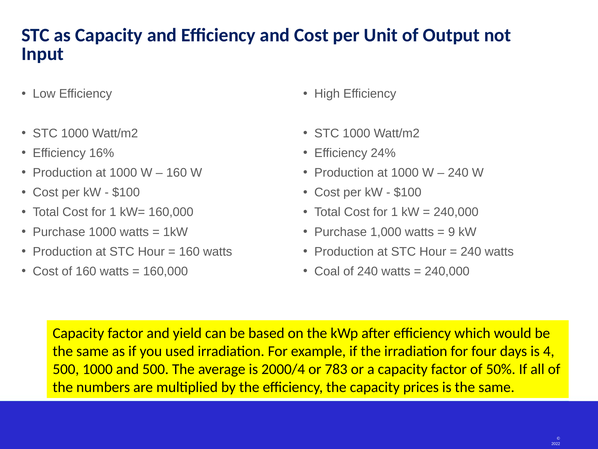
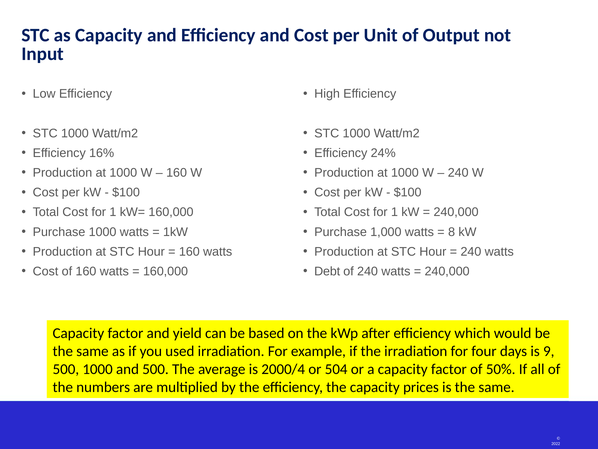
9: 9 -> 8 (452, 232)
Coal: Coal -> Debt (327, 271)
4: 4 -> 9 (549, 351)
783: 783 -> 504 (336, 369)
